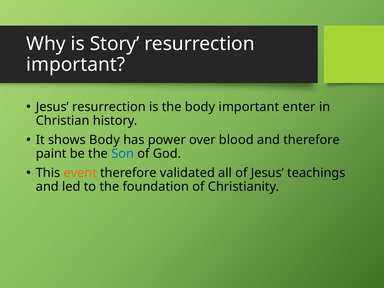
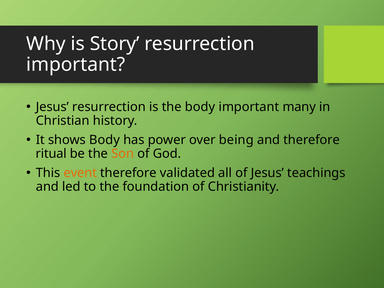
enter: enter -> many (299, 107)
blood: blood -> being (236, 140)
paint: paint -> ritual (51, 154)
Son colour: blue -> orange (123, 154)
